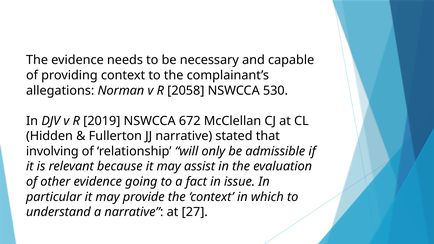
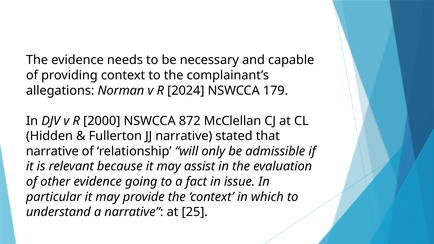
2058: 2058 -> 2024 (186, 91)
530: 530 -> 179 (275, 91)
2019: 2019 -> 2000 (102, 121)
672: 672 -> 872 (190, 121)
involving: involving -> narrative (52, 151)
27: 27 -> 25 (195, 212)
